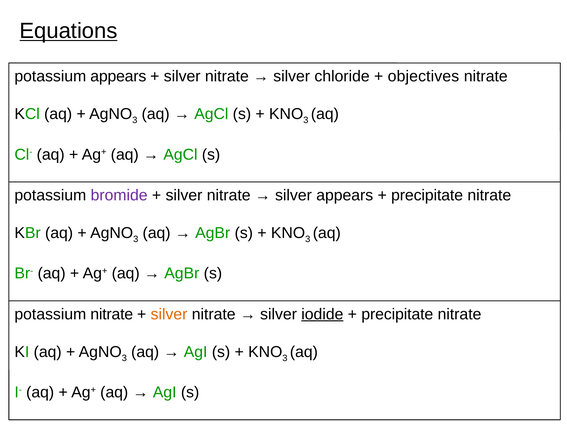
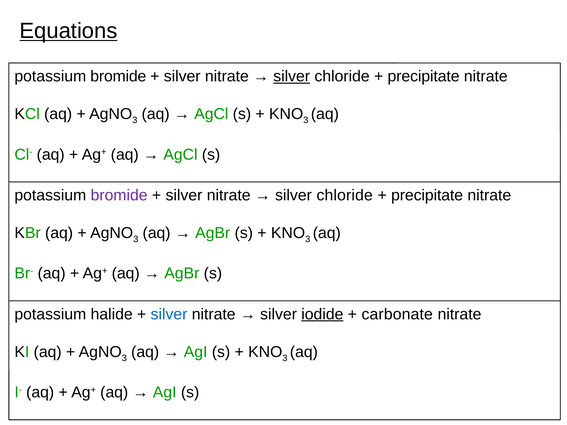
appears: appears -> bromide (118, 76)
silver underline: none -> present (292, 76)
objectives: objectives -> precipitate (424, 76)
appears: appears -> chloride (345, 195)
potassium nitrate: nitrate -> halide (112, 314)
silver colour: orange -> blue (169, 314)
precipitate: precipitate -> carbonate (397, 314)
